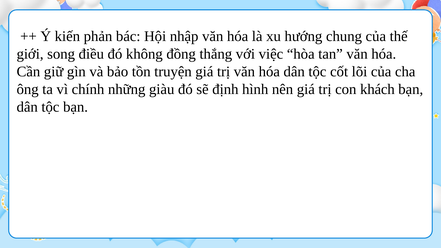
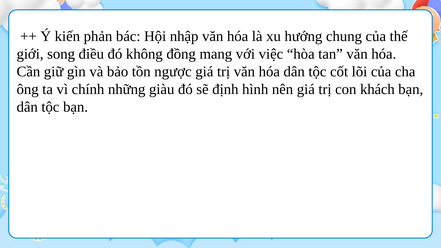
thắng: thắng -> mang (216, 54)
truyện: truyện -> ngược (173, 72)
